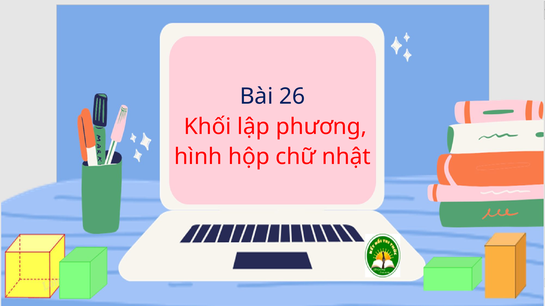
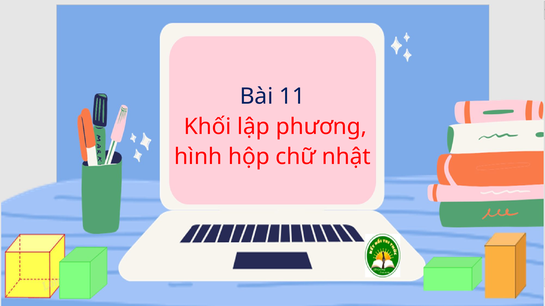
26: 26 -> 11 (292, 97)
